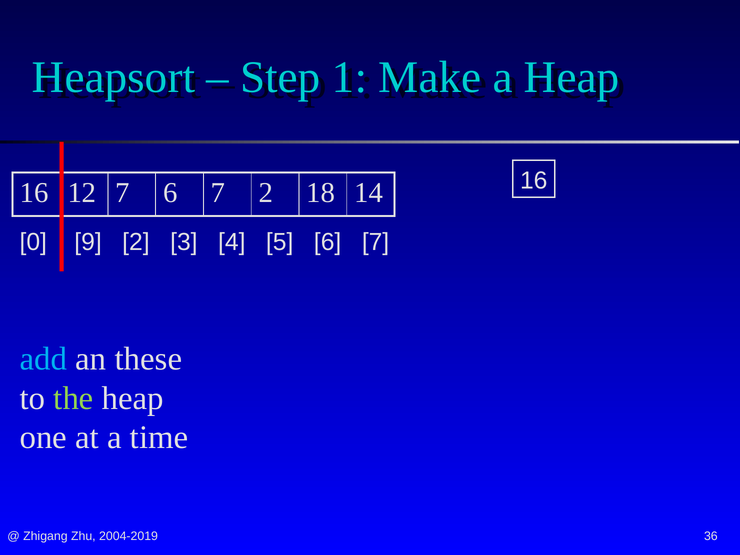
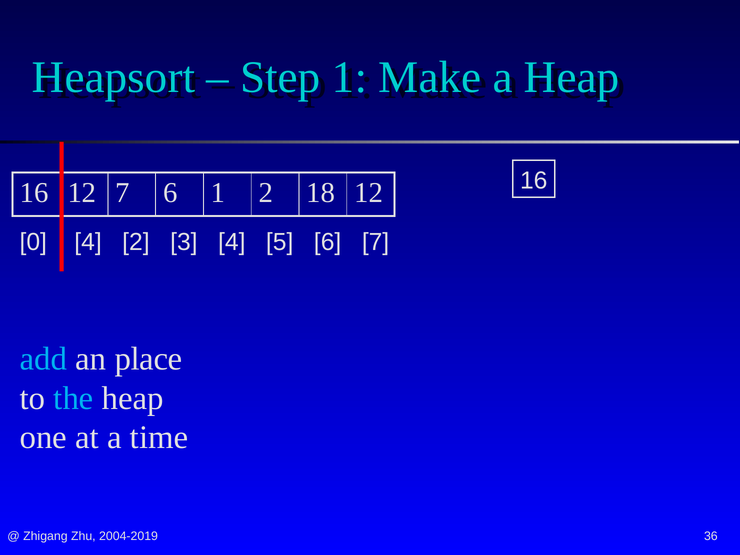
7 6 7: 7 -> 1 (218, 193)
18 14: 14 -> 12 (369, 193)
0 9: 9 -> 4 (88, 242)
these: these -> place (149, 359)
the colour: light green -> light blue (73, 398)
